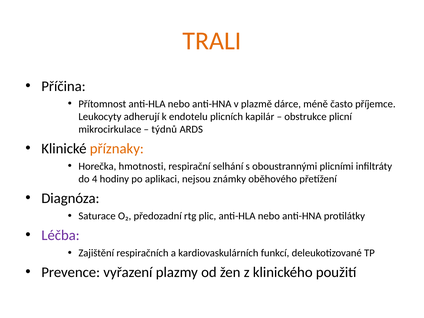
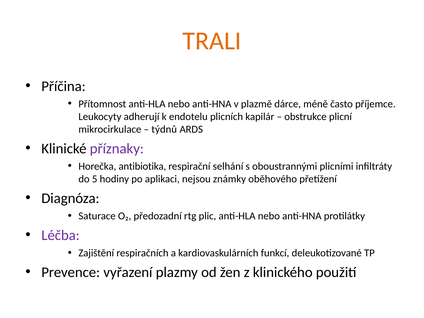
příznaky colour: orange -> purple (117, 149)
hmotnosti: hmotnosti -> antibiotika (142, 166)
4: 4 -> 5 (95, 179)
